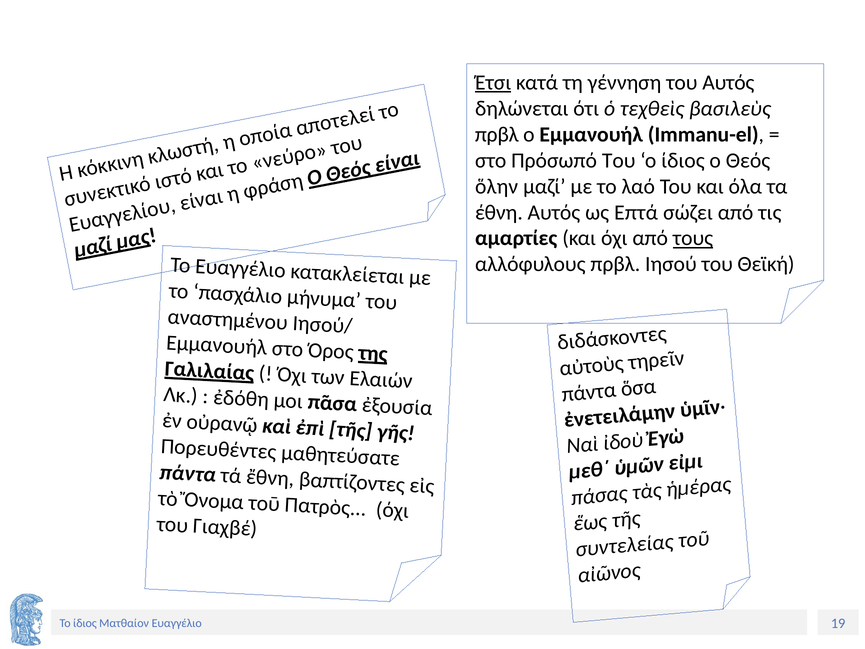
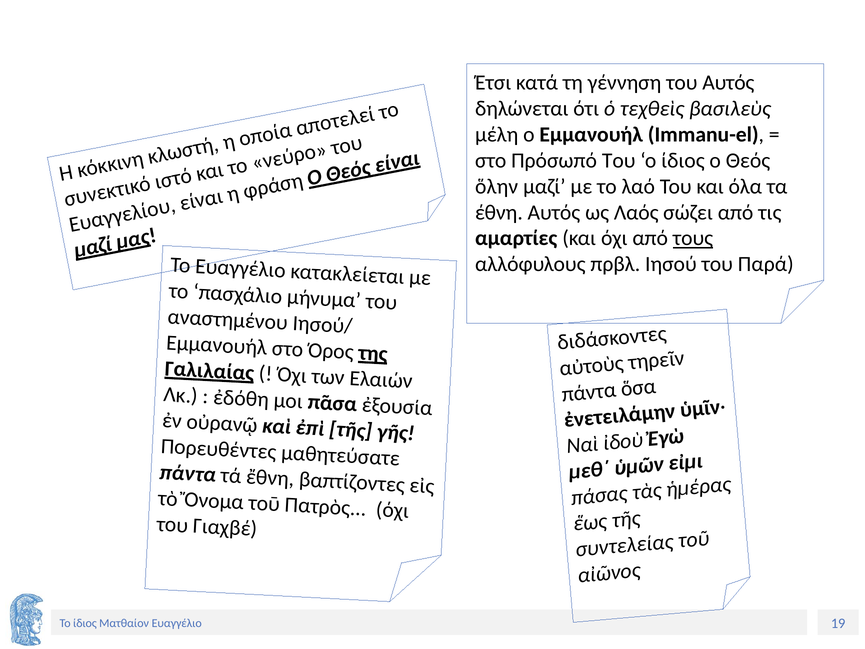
Έτσι underline: present -> none (493, 83)
πρβλ: πρβλ -> μέλη (497, 134)
Επτά: Επτά -> Λαός (636, 212)
Θεϊκή: Θεϊκή -> Παρά (766, 264)
